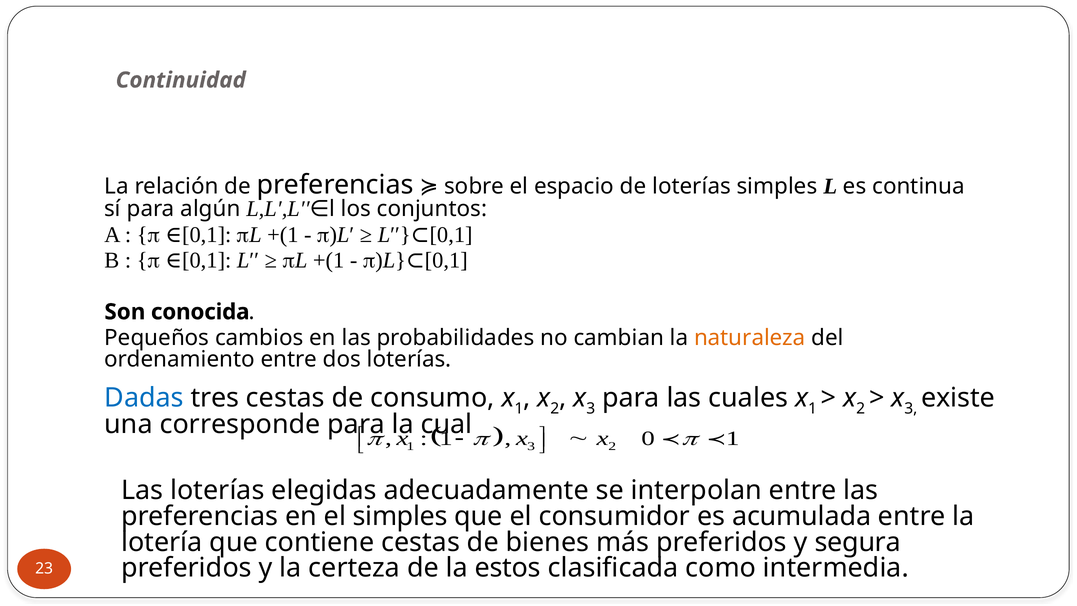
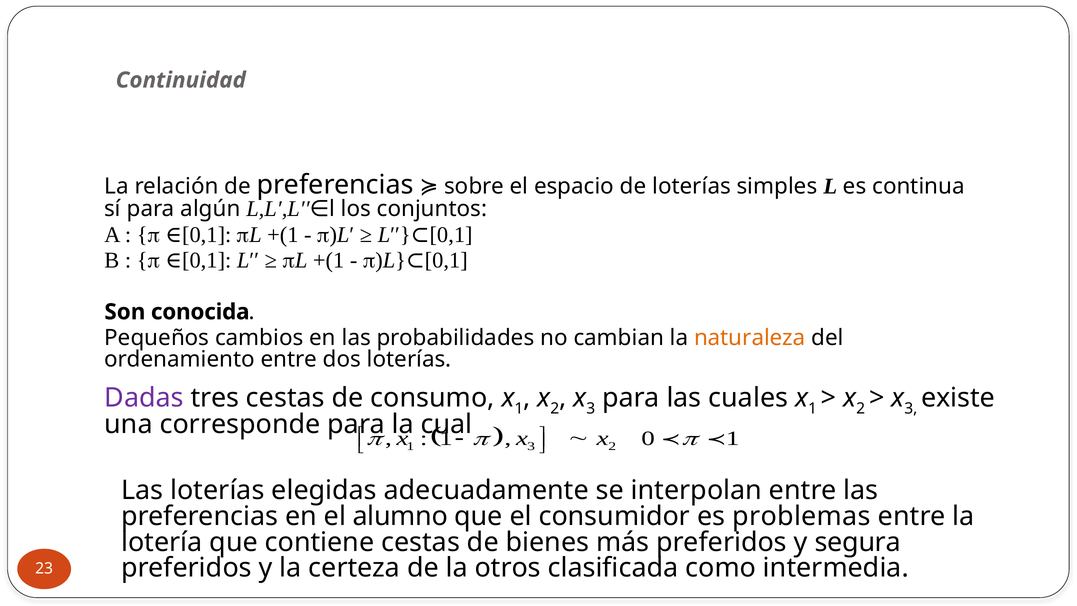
Dadas colour: blue -> purple (144, 398)
el simples: simples -> alumno (400, 516)
acumulada: acumulada -> problemas (801, 516)
estos: estos -> otros (508, 568)
